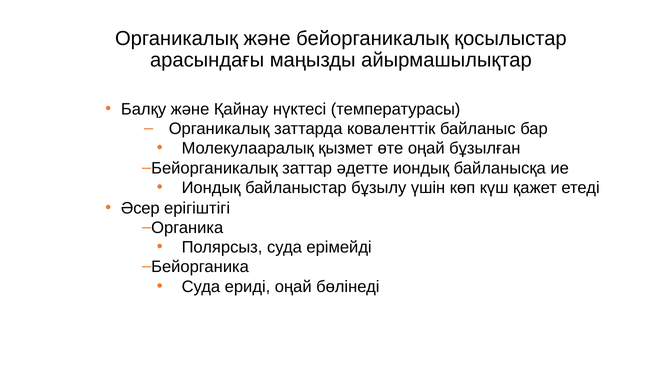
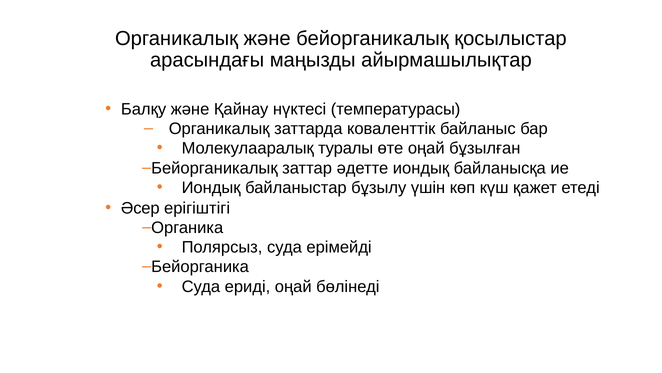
қызмет: қызмет -> туралы (346, 148)
